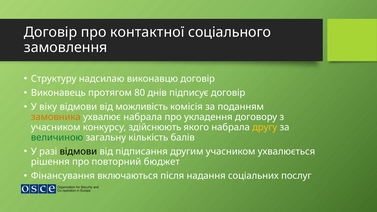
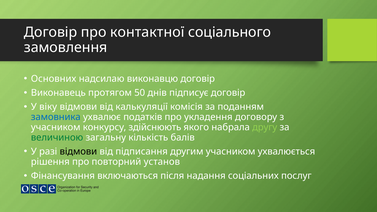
Структуру: Структуру -> Основних (54, 79)
80: 80 -> 50 (140, 93)
можливість: можливість -> калькуляції (142, 107)
замовника colour: orange -> blue (56, 117)
ухвалює набрала: набрала -> податків (143, 117)
другу colour: yellow -> light green (265, 127)
бюджет: бюджет -> установ (162, 162)
